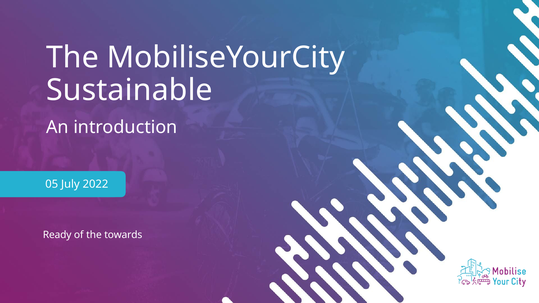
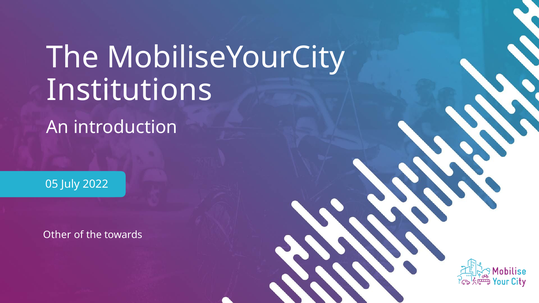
Sustainable: Sustainable -> Institutions (129, 90)
Ready: Ready -> Other (57, 235)
